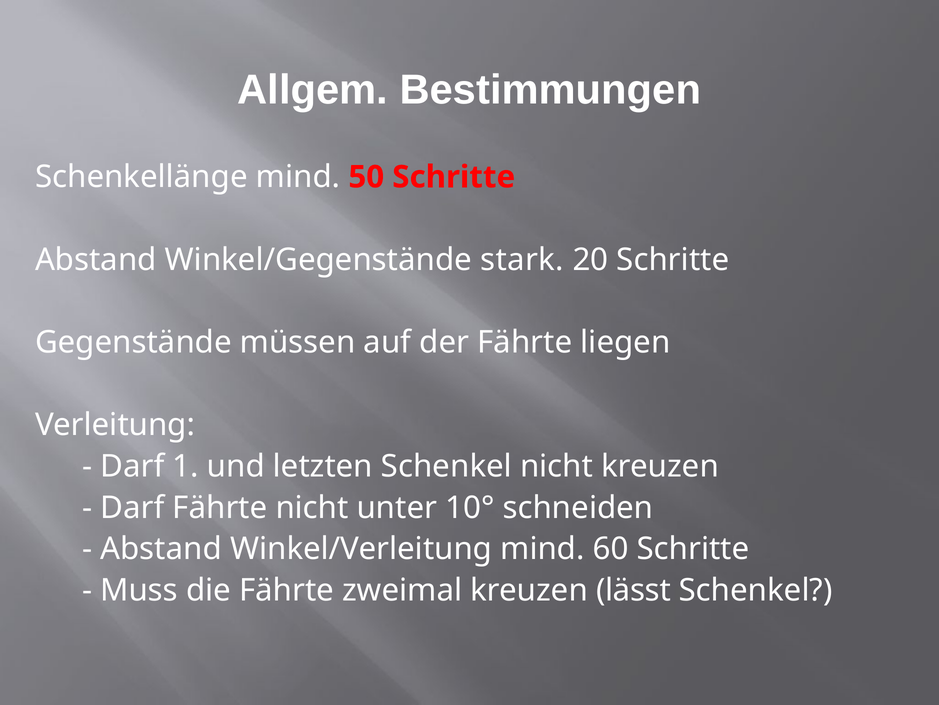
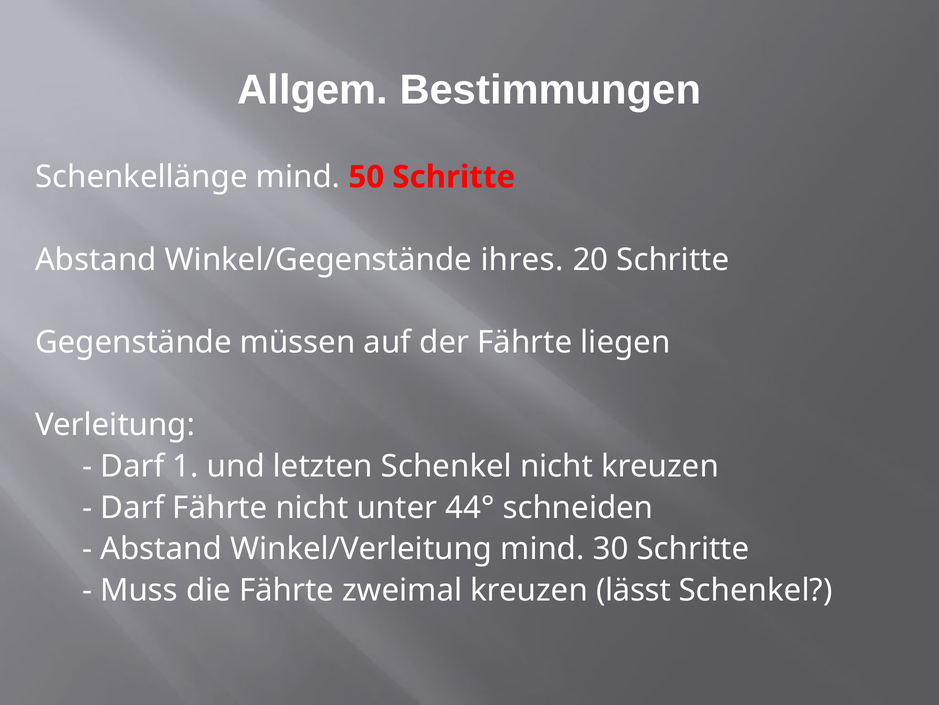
stark: stark -> ihres (522, 259)
10°: 10° -> 44° (470, 507)
60: 60 -> 30 (611, 549)
